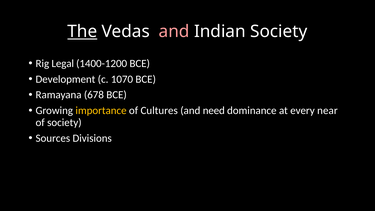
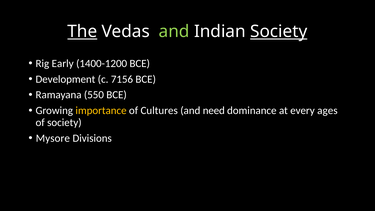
and colour: pink -> light green (174, 32)
Society underline: none -> present (279, 32)
Legal: Legal -> Early (63, 63)
1070: 1070 -> 7156 (122, 79)
678: 678 -> 550 (94, 95)
near: near -> ages (327, 111)
Sources: Sources -> Mysore (53, 138)
